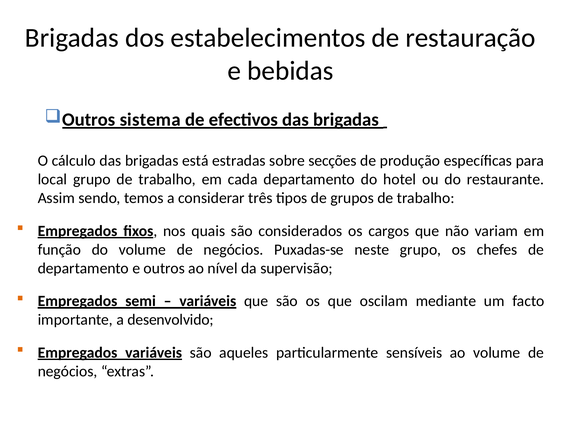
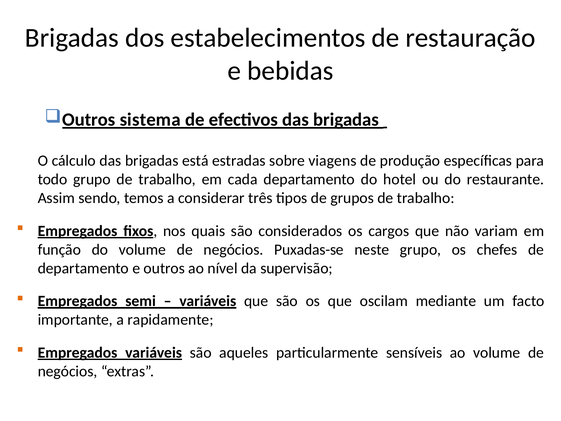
secções: secções -> viagens (332, 161)
local: local -> todo (52, 179)
desenvolvido: desenvolvido -> rapidamente (170, 320)
